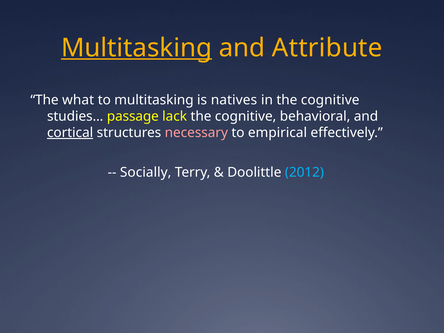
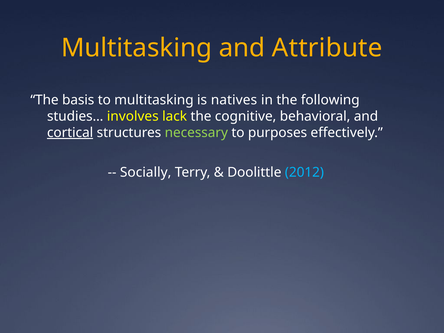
Multitasking underline: present -> none (137, 48)
what: what -> basis (78, 100)
in the cognitive: cognitive -> following (330, 100)
passage: passage -> involves (133, 116)
necessary colour: pink -> light green (196, 133)
empirical: empirical -> purposes (278, 133)
